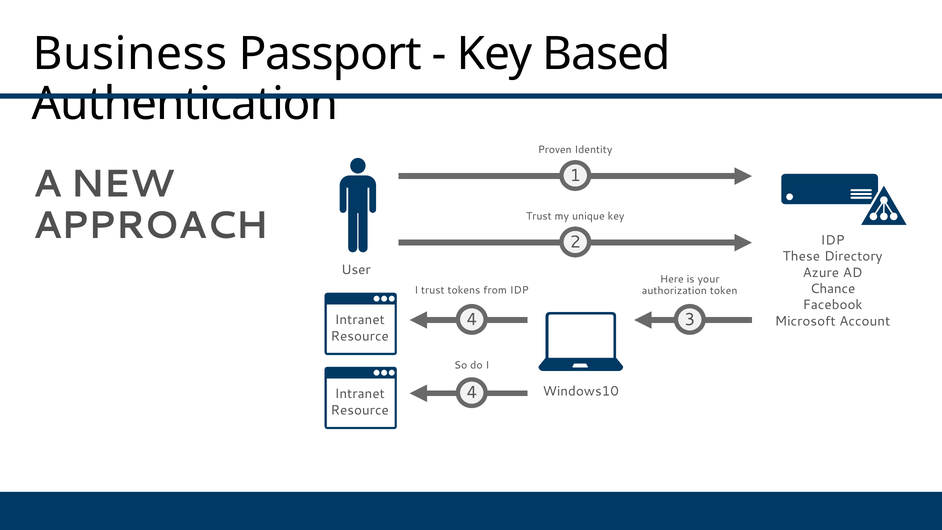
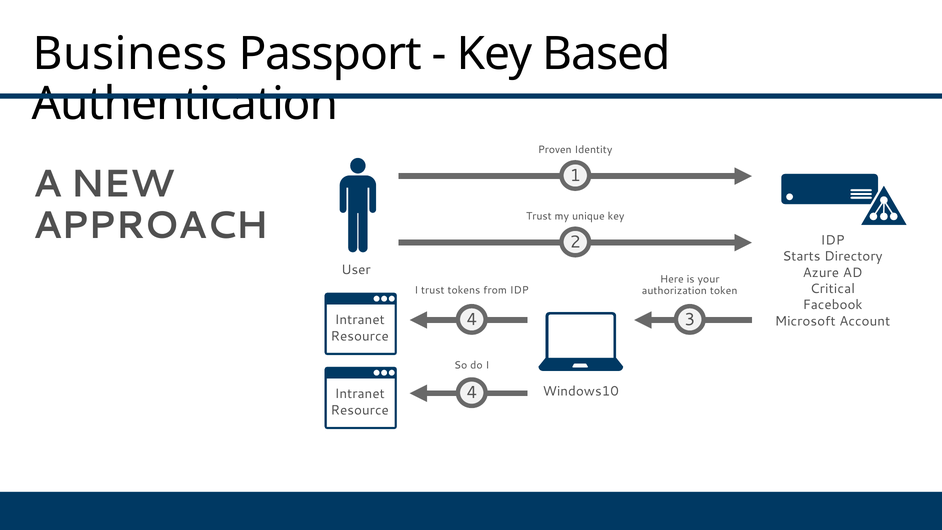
These: These -> Starts (801, 256)
Chance: Chance -> Critical (833, 289)
